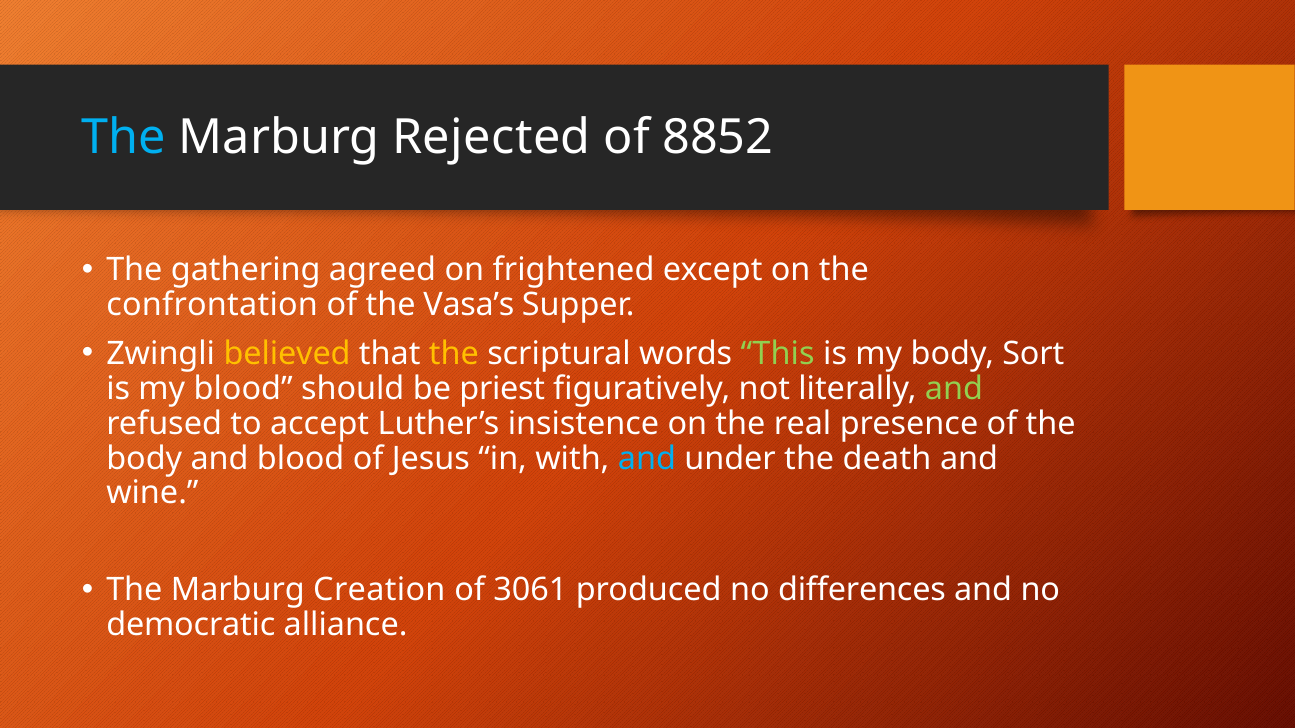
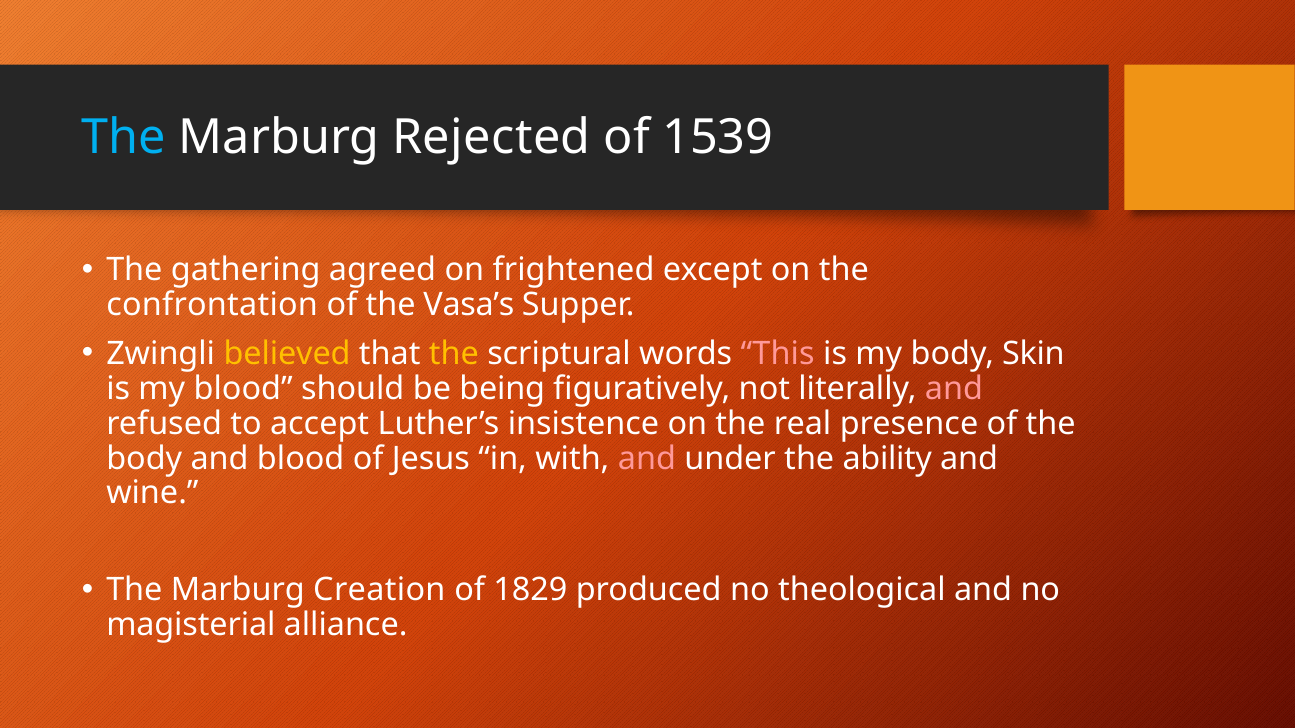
8852: 8852 -> 1539 (718, 137)
This colour: light green -> pink (778, 354)
Sort: Sort -> Skin (1033, 354)
priest: priest -> being (502, 389)
and colour: light green -> pink (954, 389)
and colour: light blue -> pink (647, 459)
death: death -> ability (887, 459)
3061: 3061 -> 1829 (530, 590)
differences: differences -> theological (862, 590)
democratic: democratic -> magisterial (191, 625)
